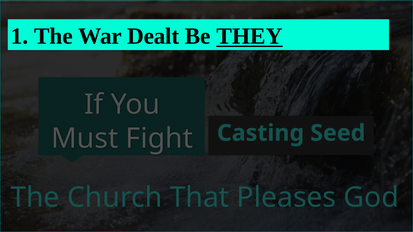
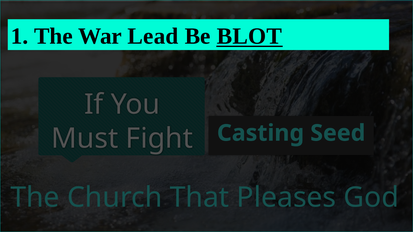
Dealt: Dealt -> Lead (153, 36)
THEY: THEY -> BLOT (249, 36)
